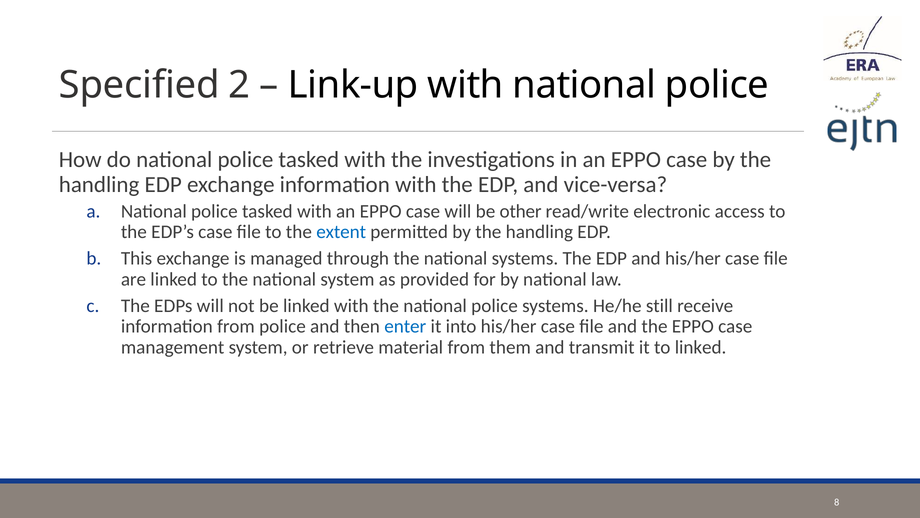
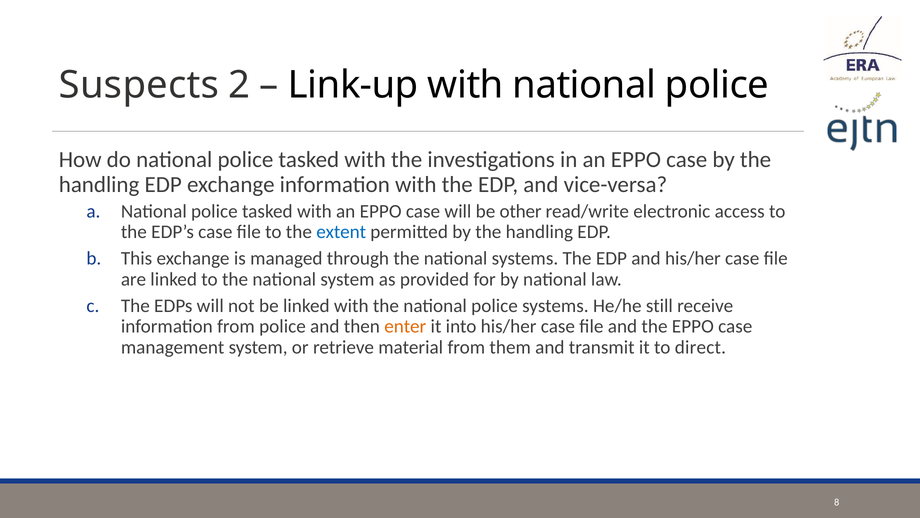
Specified: Specified -> Suspects (139, 85)
enter colour: blue -> orange (405, 326)
to linked: linked -> direct (700, 347)
